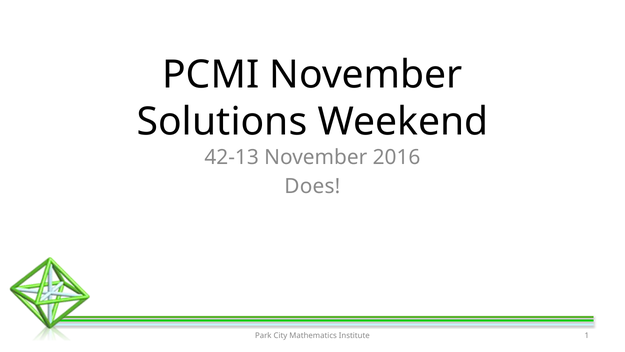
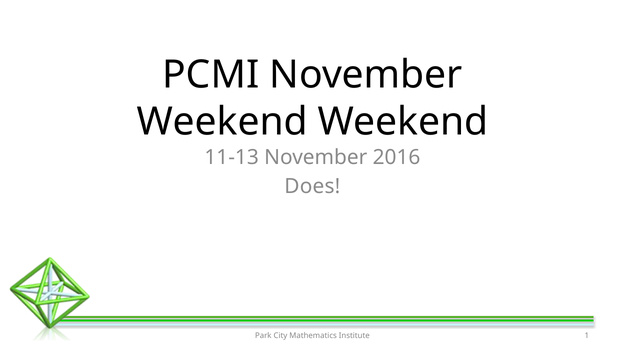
Solutions: Solutions -> Weekend (222, 122)
42-13: 42-13 -> 11-13 (232, 157)
